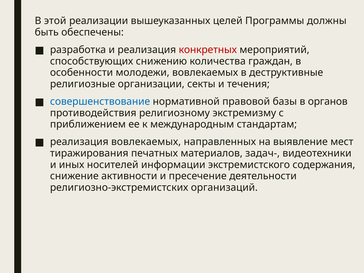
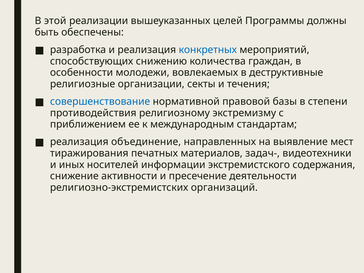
конкретных colour: red -> blue (208, 50)
органов: органов -> степени (328, 102)
реализация вовлекаемых: вовлекаемых -> объединение (146, 142)
